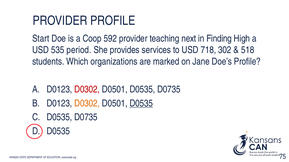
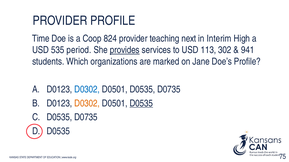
Start: Start -> Time (41, 39)
592: 592 -> 824 (110, 39)
Finding: Finding -> Interim (219, 39)
provides underline: none -> present (125, 50)
718: 718 -> 113 (208, 50)
518: 518 -> 941 (248, 50)
D0302 colour: red -> blue (87, 90)
